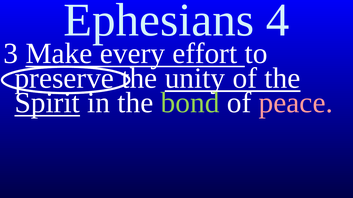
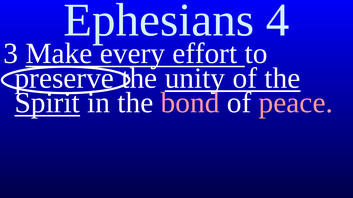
bond colour: light green -> pink (190, 103)
